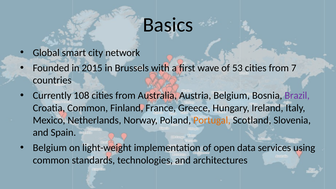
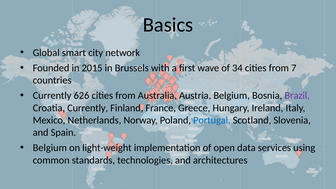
53: 53 -> 34 (237, 68)
108: 108 -> 626 (81, 96)
Croatia Common: Common -> Currently (88, 108)
Portugal colour: orange -> blue (212, 120)
